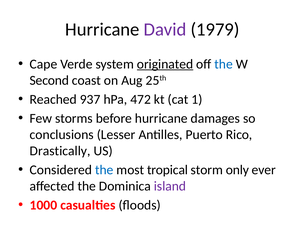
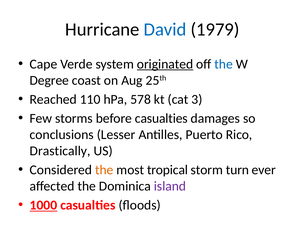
David colour: purple -> blue (165, 30)
Second: Second -> Degree (49, 80)
937: 937 -> 110 (90, 99)
472: 472 -> 578 (141, 99)
1: 1 -> 3 (197, 99)
before hurricane: hurricane -> casualties (161, 118)
the colour: blue -> orange (104, 170)
only: only -> turn (237, 170)
1000 underline: none -> present (43, 205)
